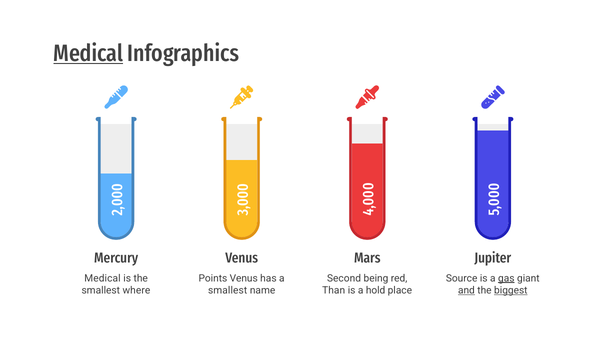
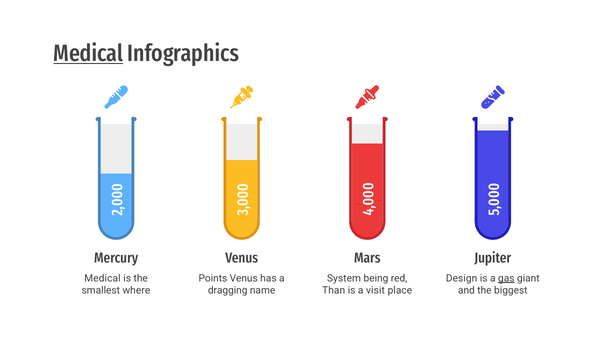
Second: Second -> System (344, 279)
Source: Source -> Design (462, 279)
smallest: smallest -> dragging (228, 291)
hold: hold -> visit (375, 291)
and underline: present -> none (466, 291)
biggest underline: present -> none (511, 291)
